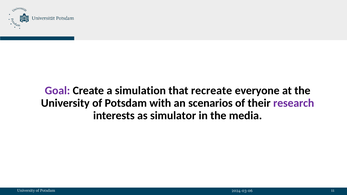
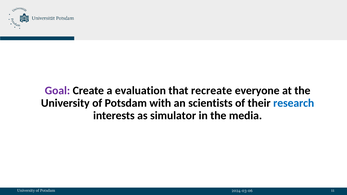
simulation: simulation -> evaluation (140, 91)
scenarios: scenarios -> scientists (210, 103)
research colour: purple -> blue (294, 103)
